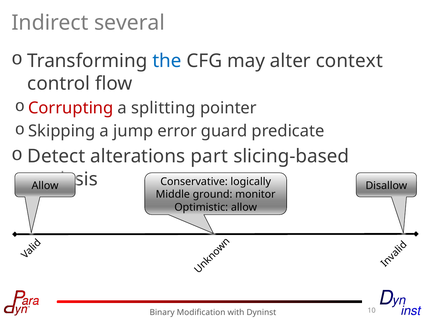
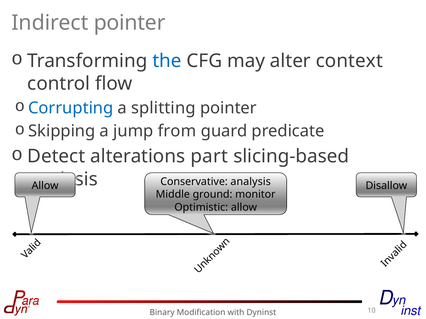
Indirect several: several -> pointer (130, 23)
Corrupting colour: red -> blue (71, 108)
error: error -> from (177, 131)
Conservative logically: logically -> analysis (251, 182)
